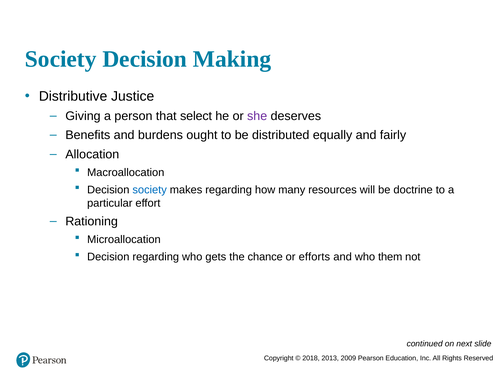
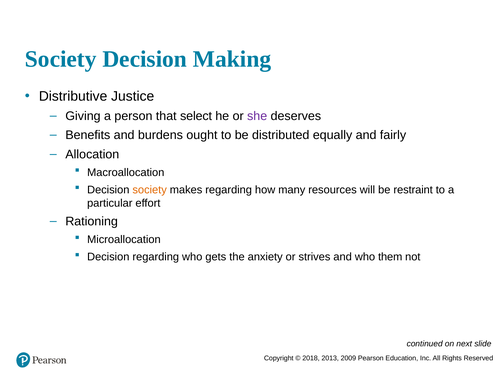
society colour: blue -> orange (150, 190)
doctrine: doctrine -> restraint (413, 190)
chance: chance -> anxiety (265, 257)
efforts: efforts -> strives (314, 257)
